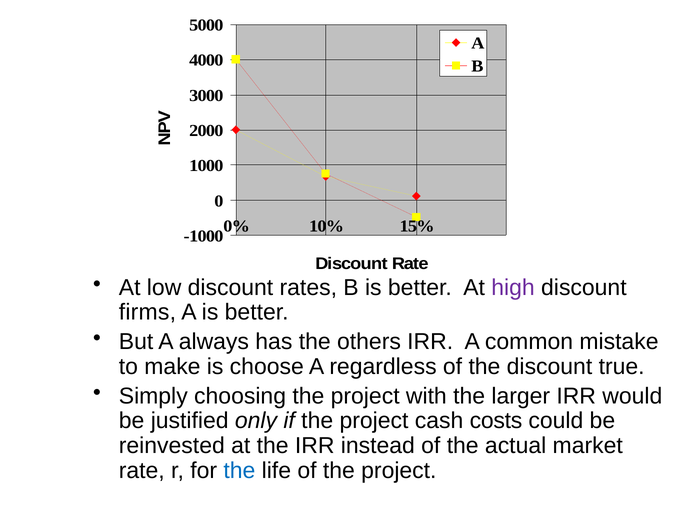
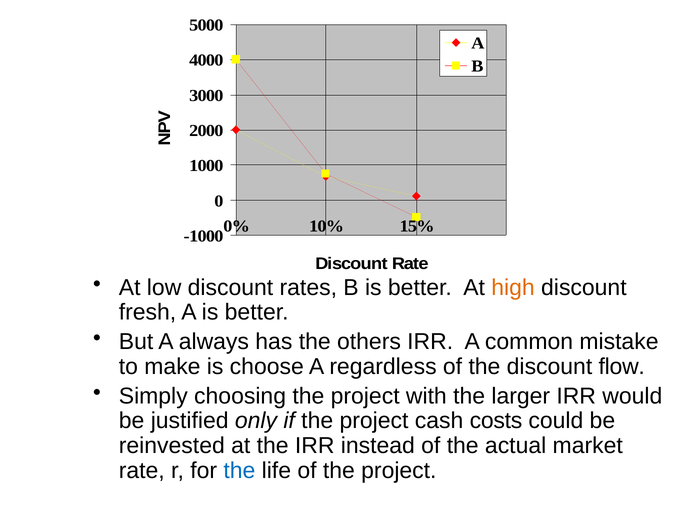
high colour: purple -> orange (513, 287)
firms: firms -> fresh (148, 312)
true: true -> flow (622, 366)
